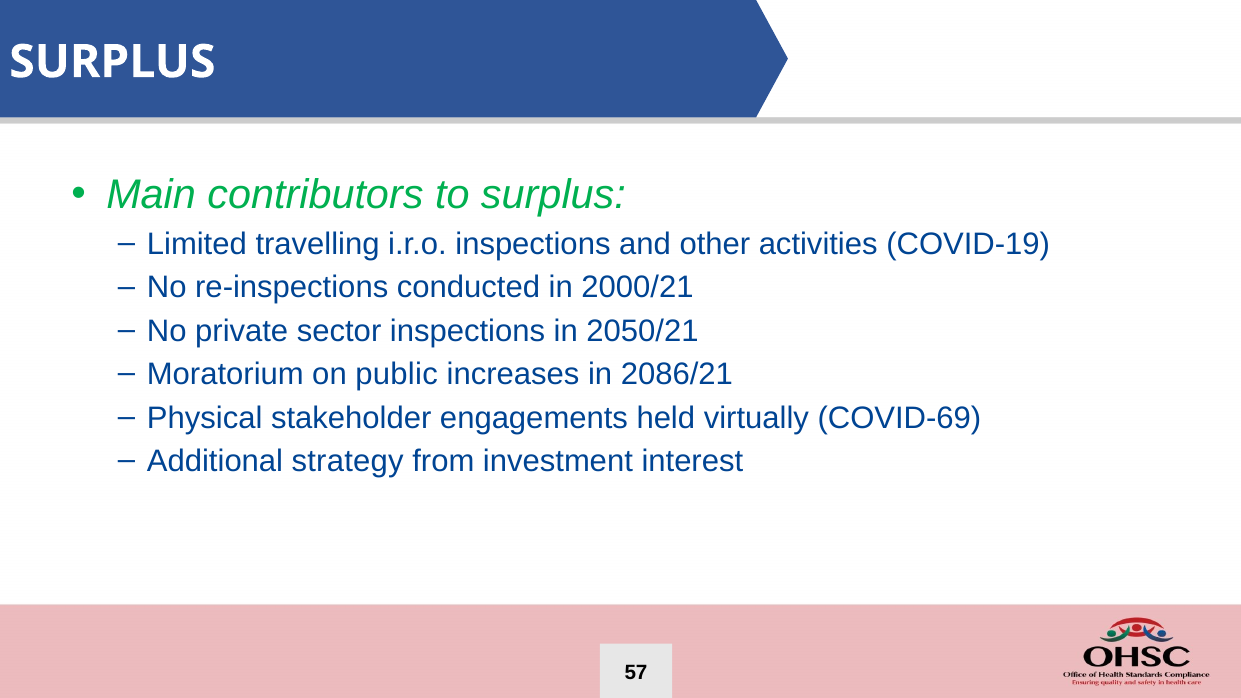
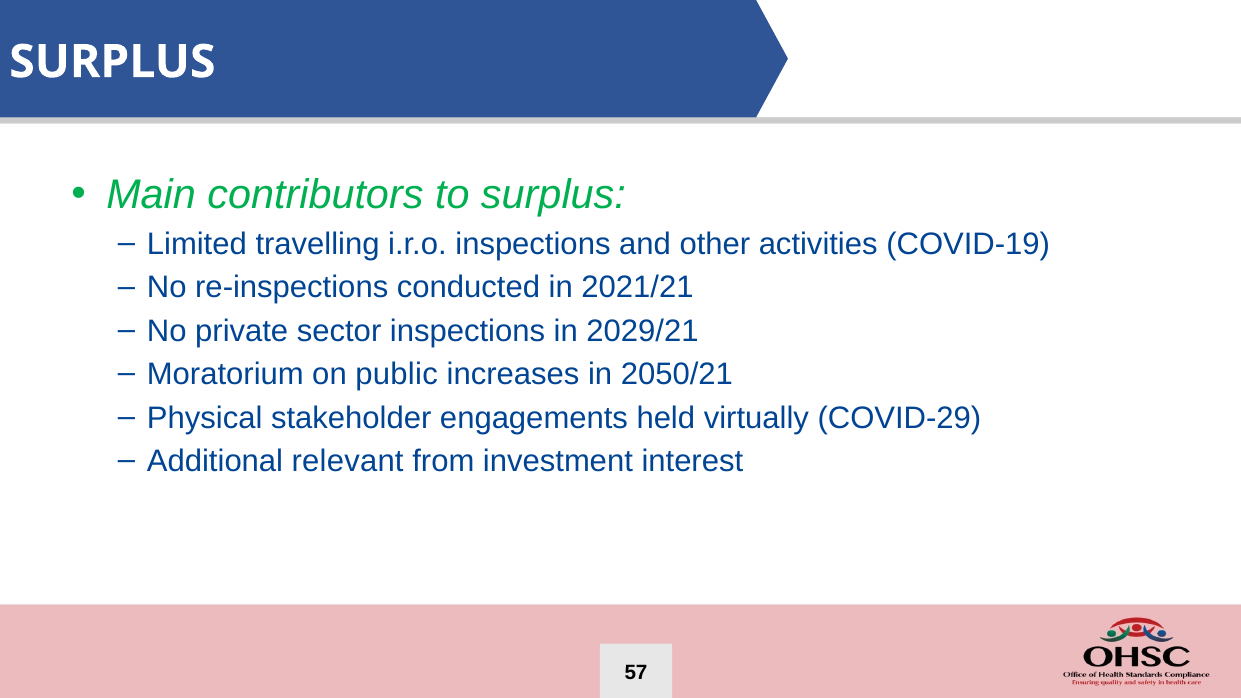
2000/21: 2000/21 -> 2021/21 (637, 288)
2050/21: 2050/21 -> 2029/21 (643, 331)
2086/21: 2086/21 -> 2050/21 (677, 374)
COVID-69: COVID-69 -> COVID-29 (899, 418)
strategy: strategy -> relevant (348, 461)
